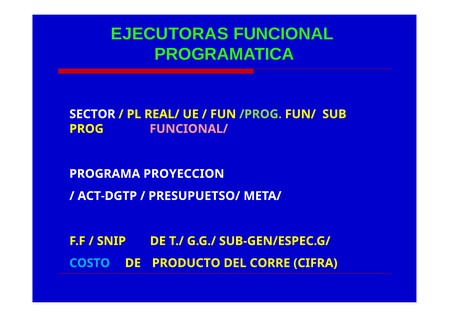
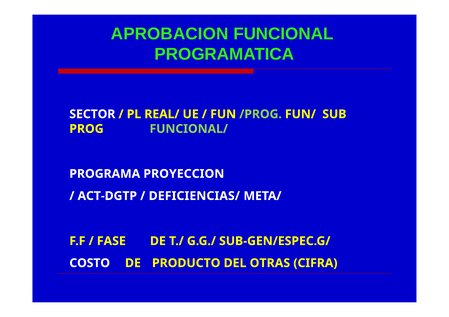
EJECUTORAS: EJECUTORAS -> APROBACION (170, 34)
FUNCIONAL/ colour: pink -> light green (189, 129)
PRESUPUETSO/: PRESUPUETSO/ -> DEFICIENCIAS/ (194, 196)
SNIP: SNIP -> FASE (111, 241)
COSTO colour: light blue -> white (90, 263)
CORRE: CORRE -> OTRAS (270, 263)
